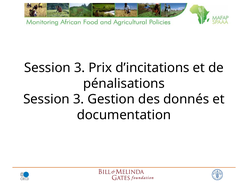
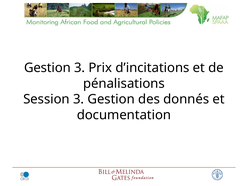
Session: Session -> Gestion (47, 68)
